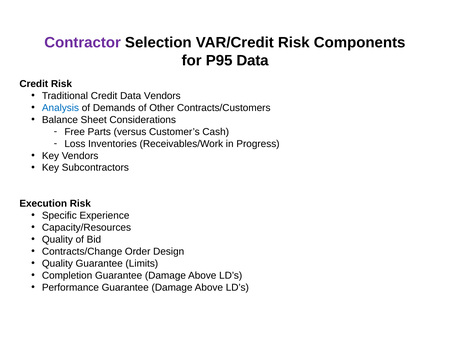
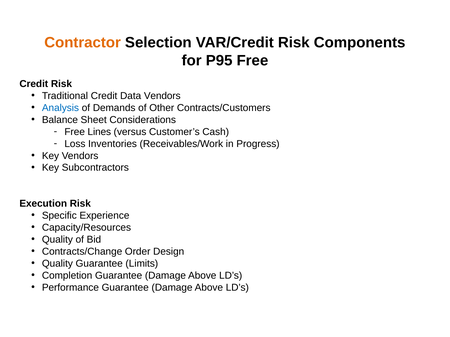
Contractor colour: purple -> orange (83, 43)
P95 Data: Data -> Free (252, 61)
Parts: Parts -> Lines (99, 132)
